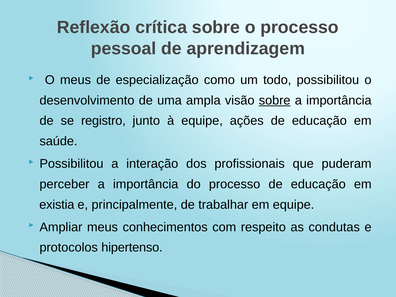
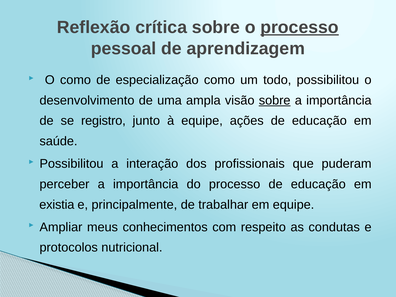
processo underline: none -> present (300, 27)
O meus: meus -> como (75, 80)
hipertenso: hipertenso -> nutricional (132, 248)
